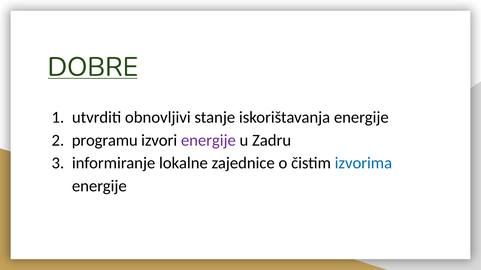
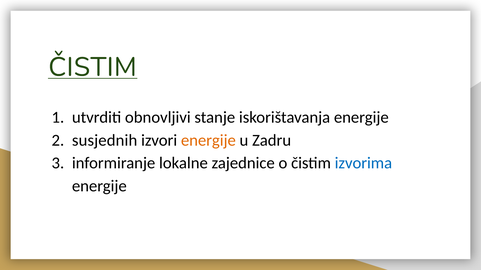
DOBRE: DOBRE -> ČISTIM (93, 67)
programu: programu -> susjednih (105, 140)
energije colour: purple -> orange (208, 140)
